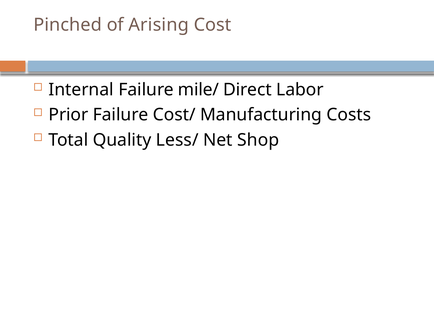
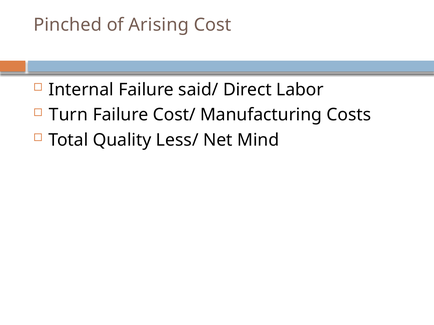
mile/: mile/ -> said/ (198, 90)
Prior: Prior -> Turn (68, 115)
Shop: Shop -> Mind (258, 140)
